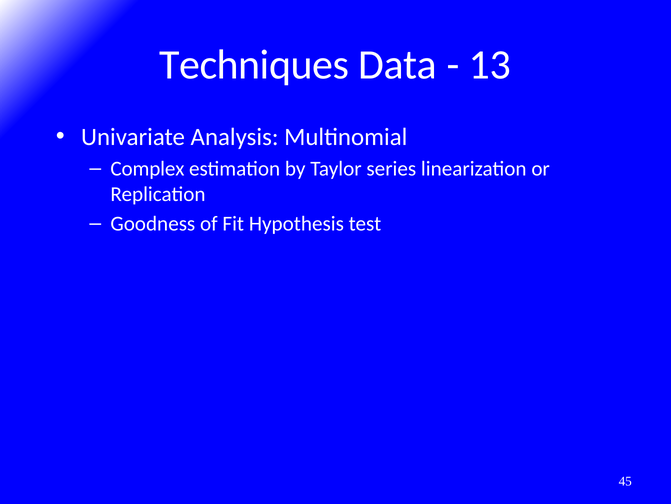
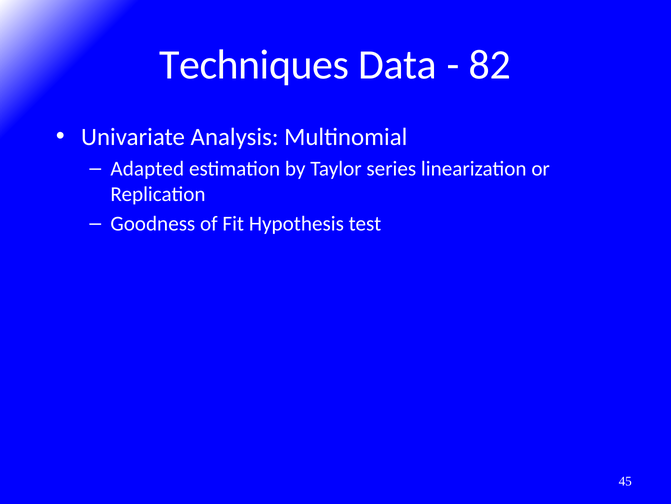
13: 13 -> 82 (490, 65)
Complex: Complex -> Adapted (147, 168)
